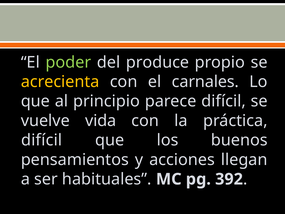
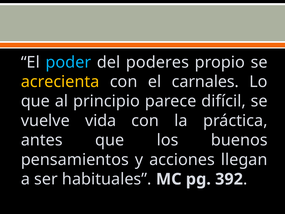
poder colour: light green -> light blue (68, 62)
produce: produce -> poderes (157, 62)
difícil: difícil -> antes (42, 140)
